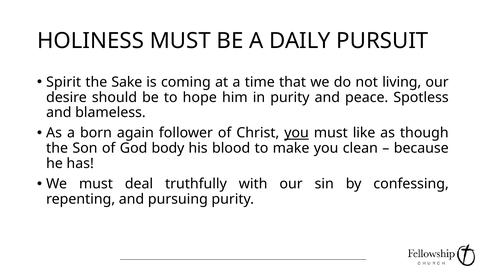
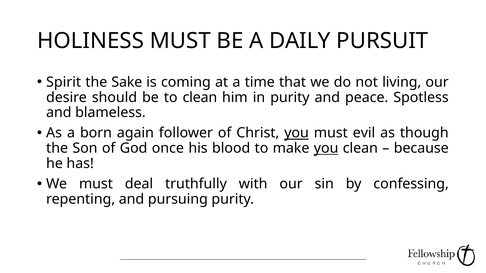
to hope: hope -> clean (200, 97)
like: like -> evil (364, 133)
body: body -> once (168, 148)
you underline: none -> present (326, 148)
